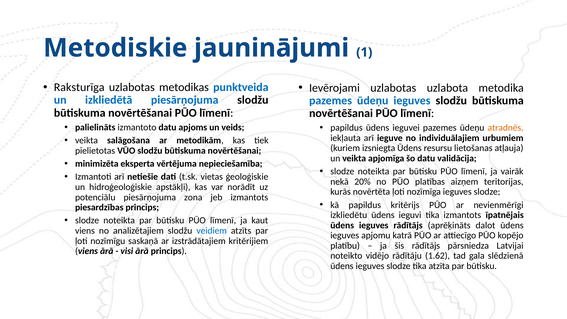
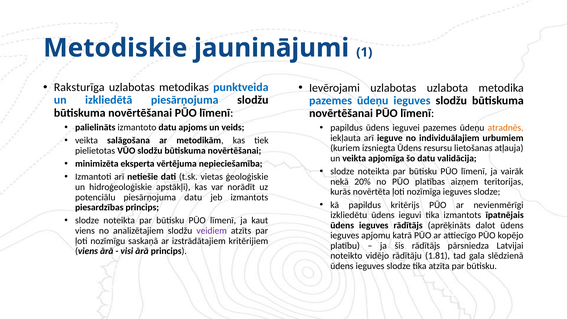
piesārņojuma zona: zona -> datu (193, 197)
veidiem colour: blue -> purple (212, 231)
1.62: 1.62 -> 1.81 (438, 256)
